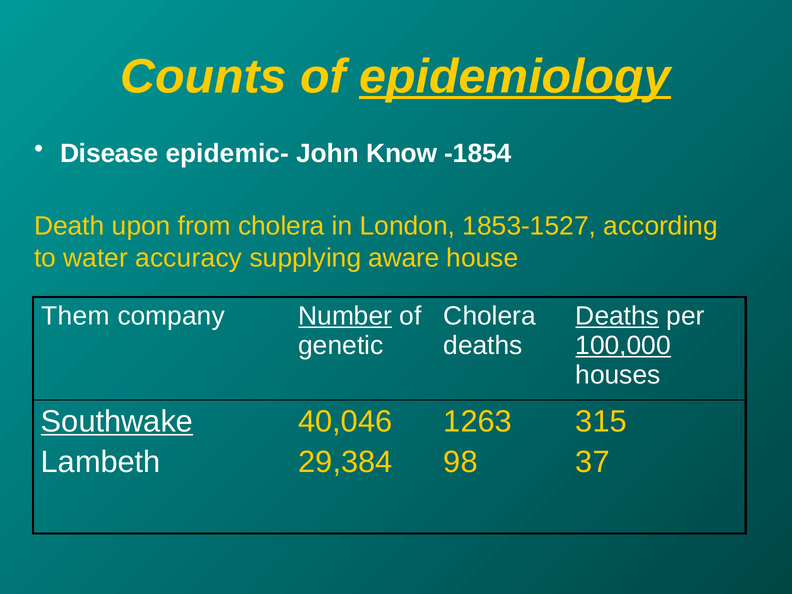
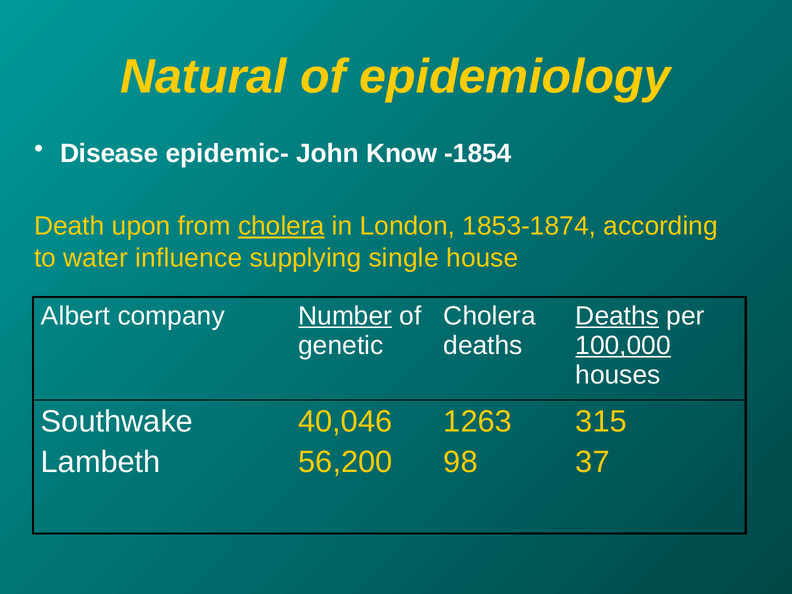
Counts: Counts -> Natural (203, 77)
epidemiology underline: present -> none (515, 77)
cholera underline: none -> present (281, 226)
1853-1527: 1853-1527 -> 1853-1874 (529, 226)
accuracy: accuracy -> influence (189, 258)
aware: aware -> single (404, 258)
Them: Them -> Albert (76, 316)
Southwake underline: present -> none (117, 422)
29,384: 29,384 -> 56,200 (345, 462)
